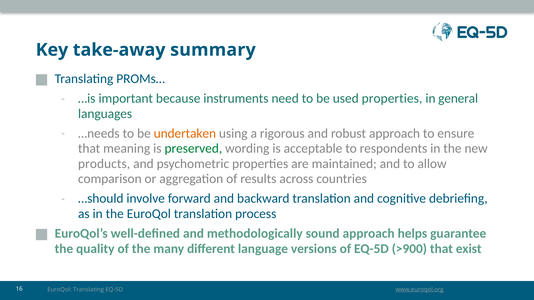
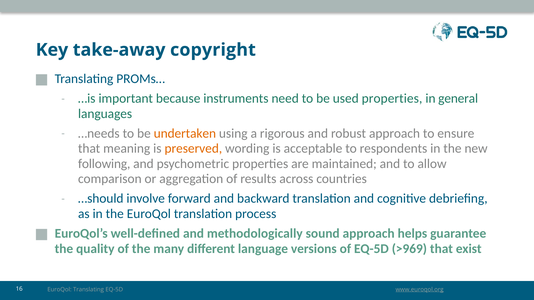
summary: summary -> copyright (213, 50)
preserved colour: green -> orange (193, 149)
products: products -> following (104, 164)
>900: >900 -> >969 (409, 249)
